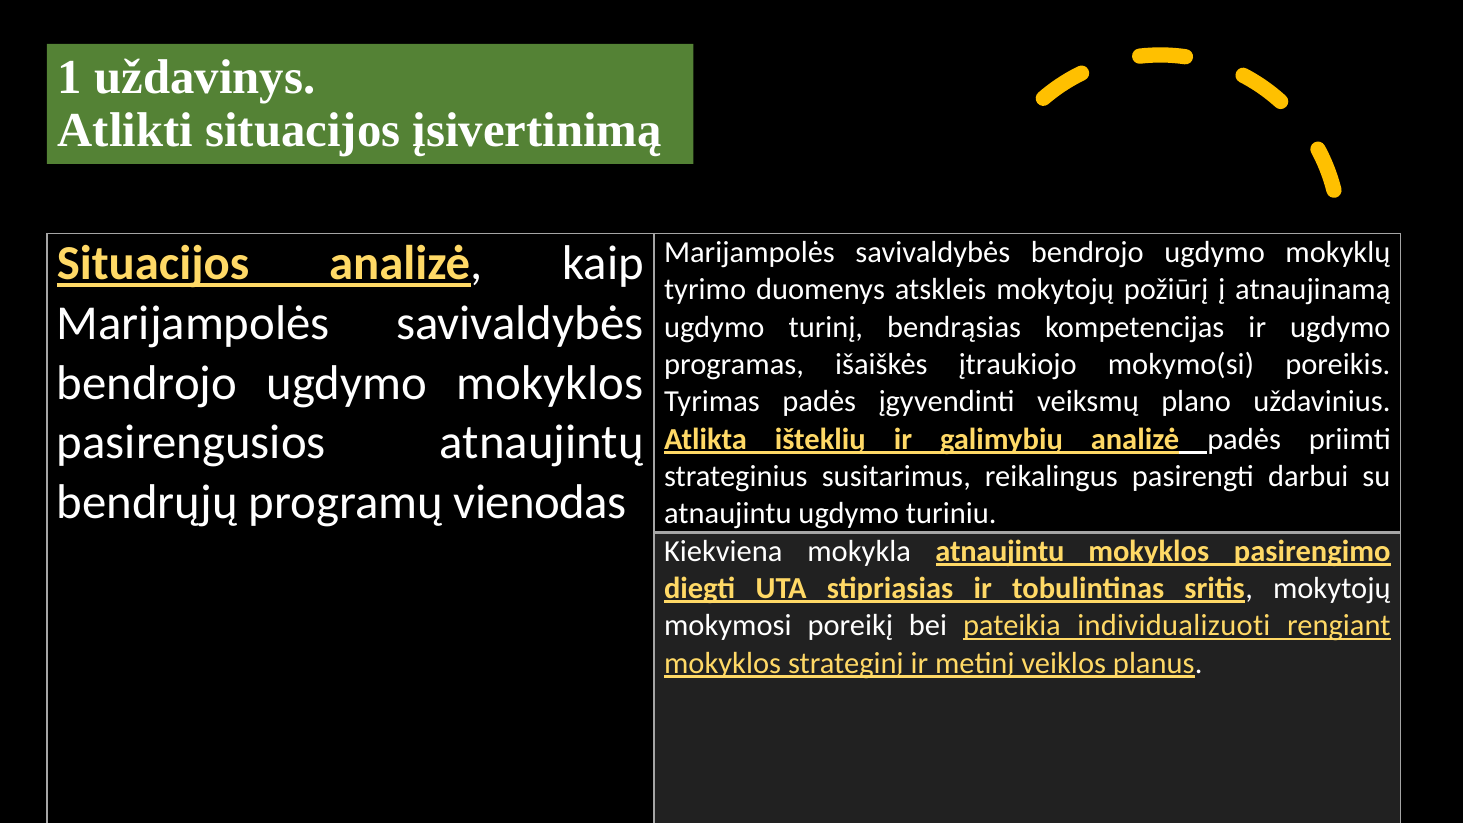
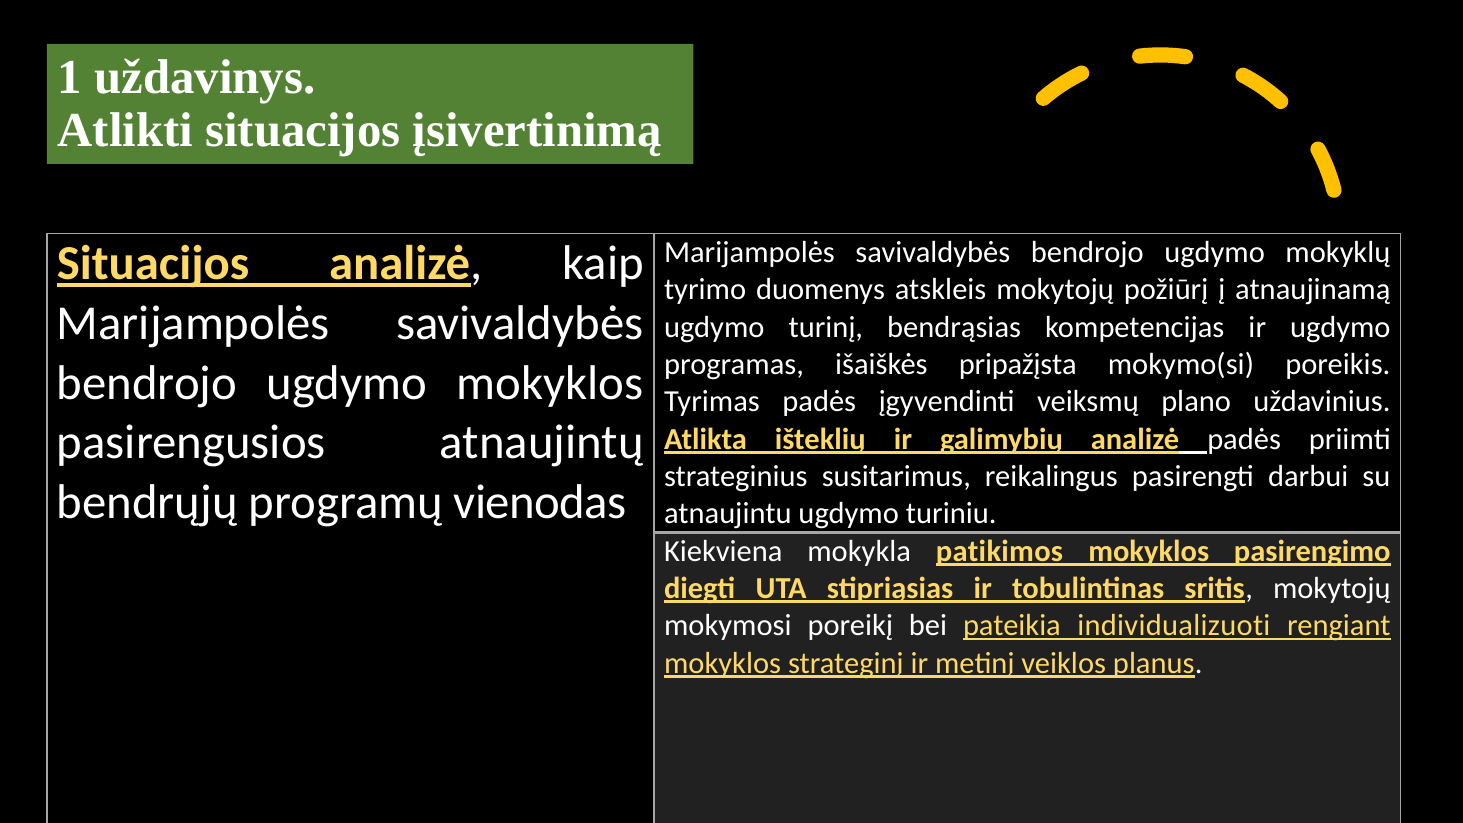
įtraukiojo: įtraukiojo -> pripažįsta (1018, 365)
mokykla atnaujintu: atnaujintu -> patikimos (1000, 551)
